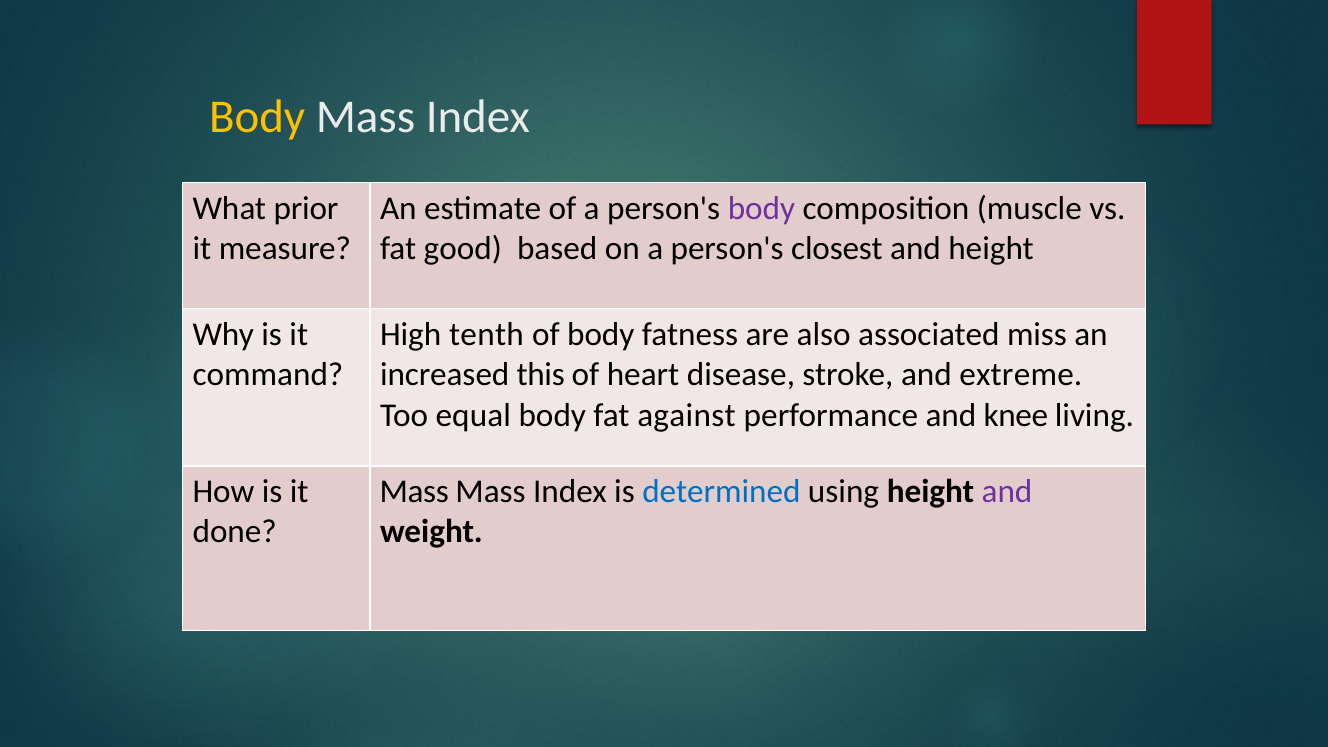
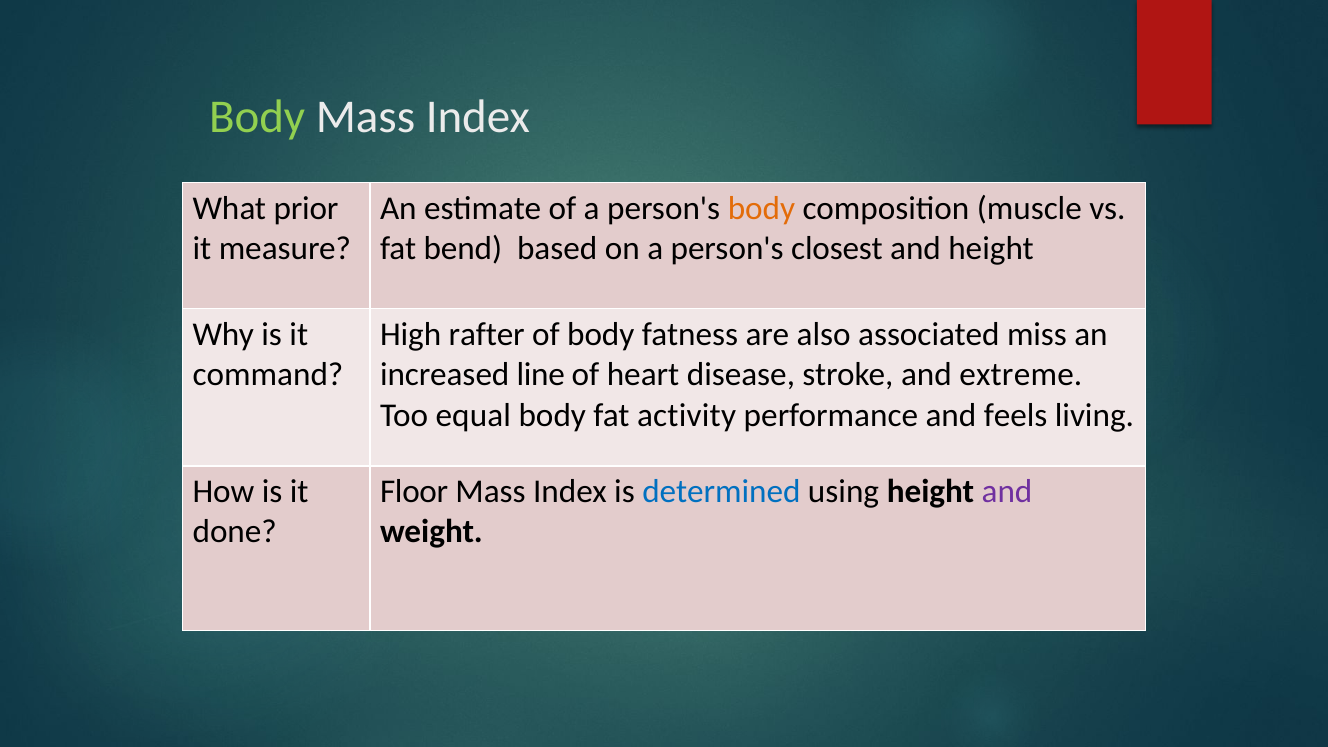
Body colour: yellow -> light green (257, 117)
body colour: purple -> orange (761, 208)
good: good -> bend (463, 249)
tenth: tenth -> rafter (487, 334)
this: this -> line (541, 375)
against: against -> activity (687, 415)
knee: knee -> feels (1016, 415)
Mass: Mass -> Floor (414, 491)
